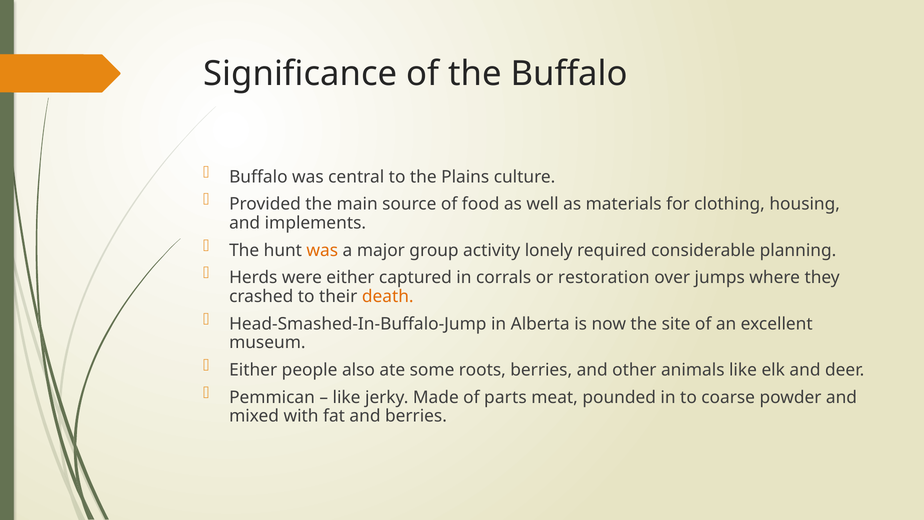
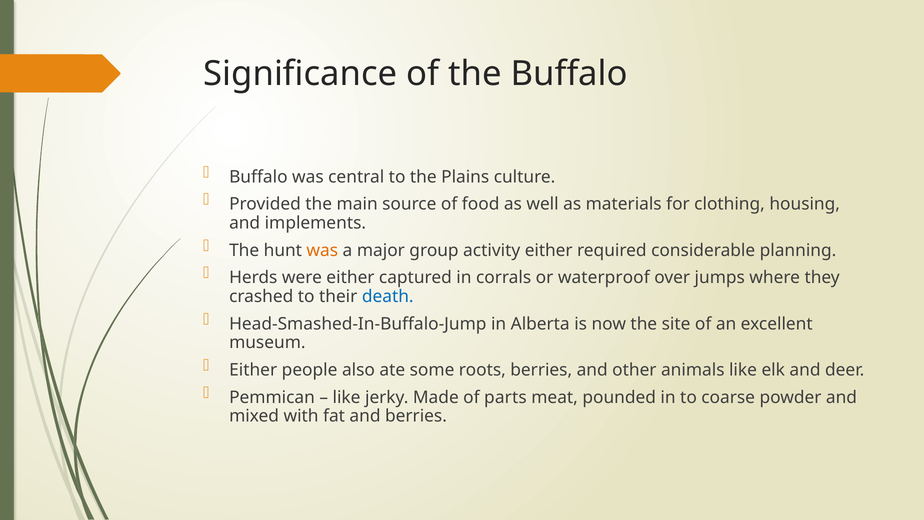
activity lonely: lonely -> either (549, 250)
restoration: restoration -> waterproof (604, 278)
death colour: orange -> blue (388, 296)
